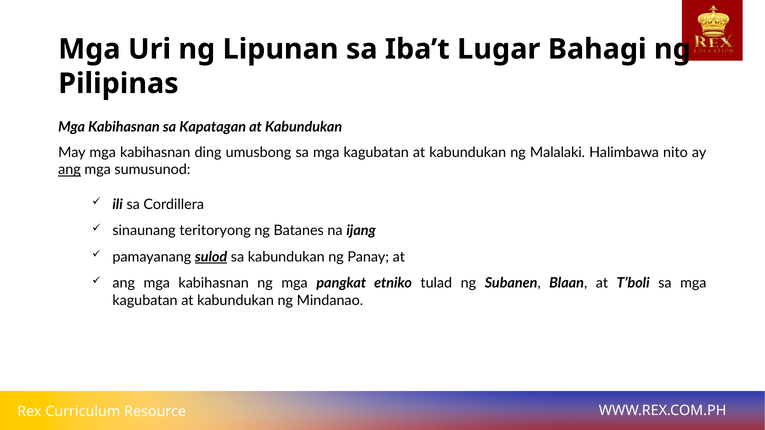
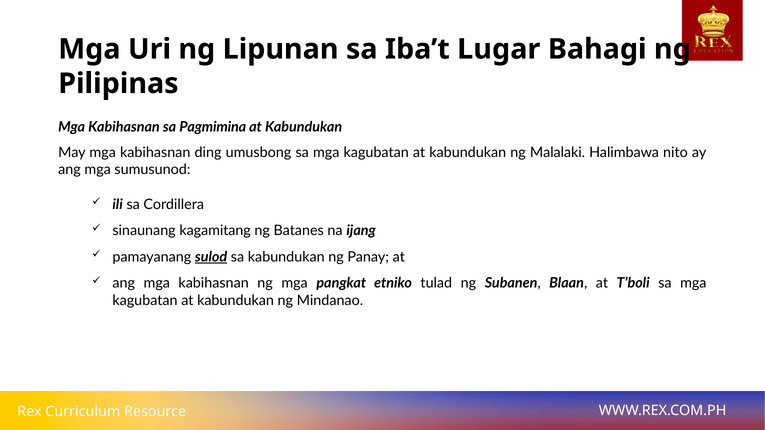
Kapatagan: Kapatagan -> Pagmimina (213, 127)
ang underline: present -> none (70, 170)
teritoryong: teritoryong -> kagamitang (215, 231)
